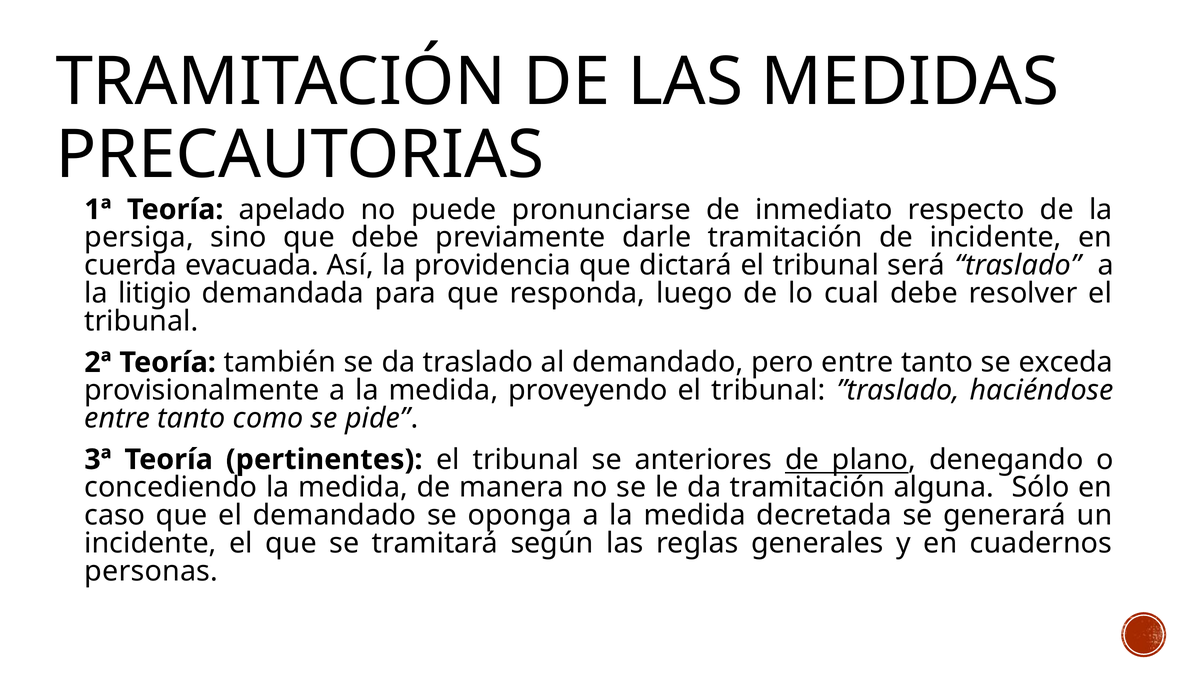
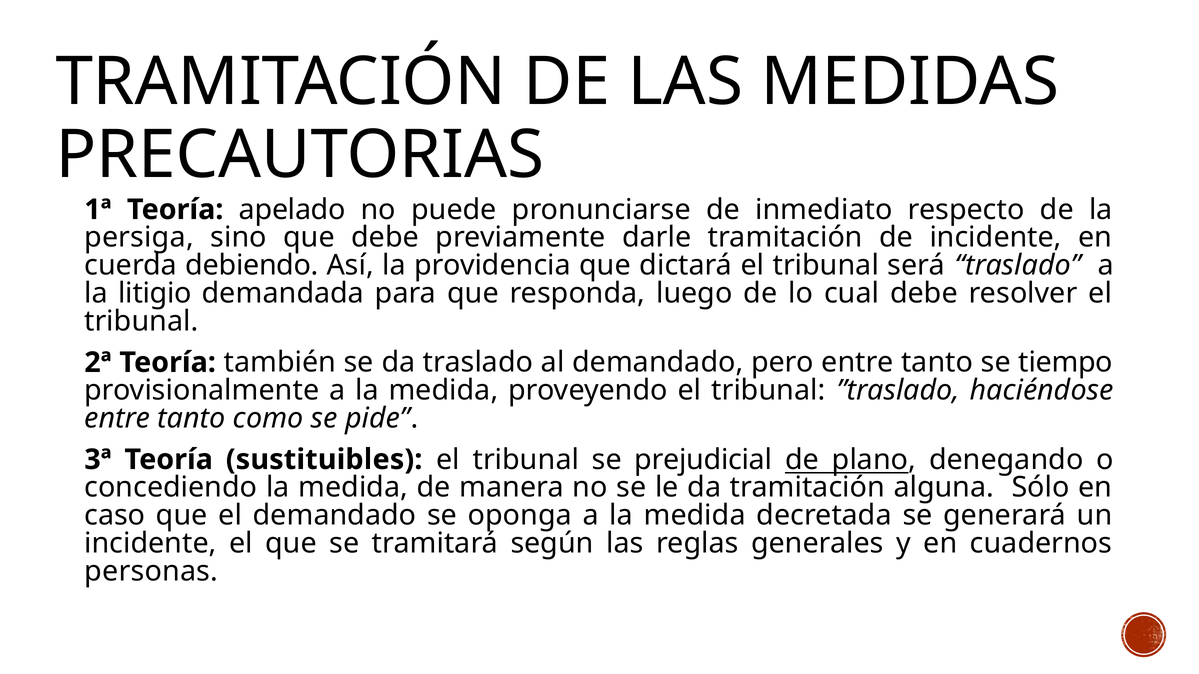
evacuada: evacuada -> debiendo (252, 266)
exceda: exceda -> tiempo (1066, 363)
pertinentes: pertinentes -> sustituibles (324, 460)
anteriores: anteriores -> prejudicial (703, 460)
